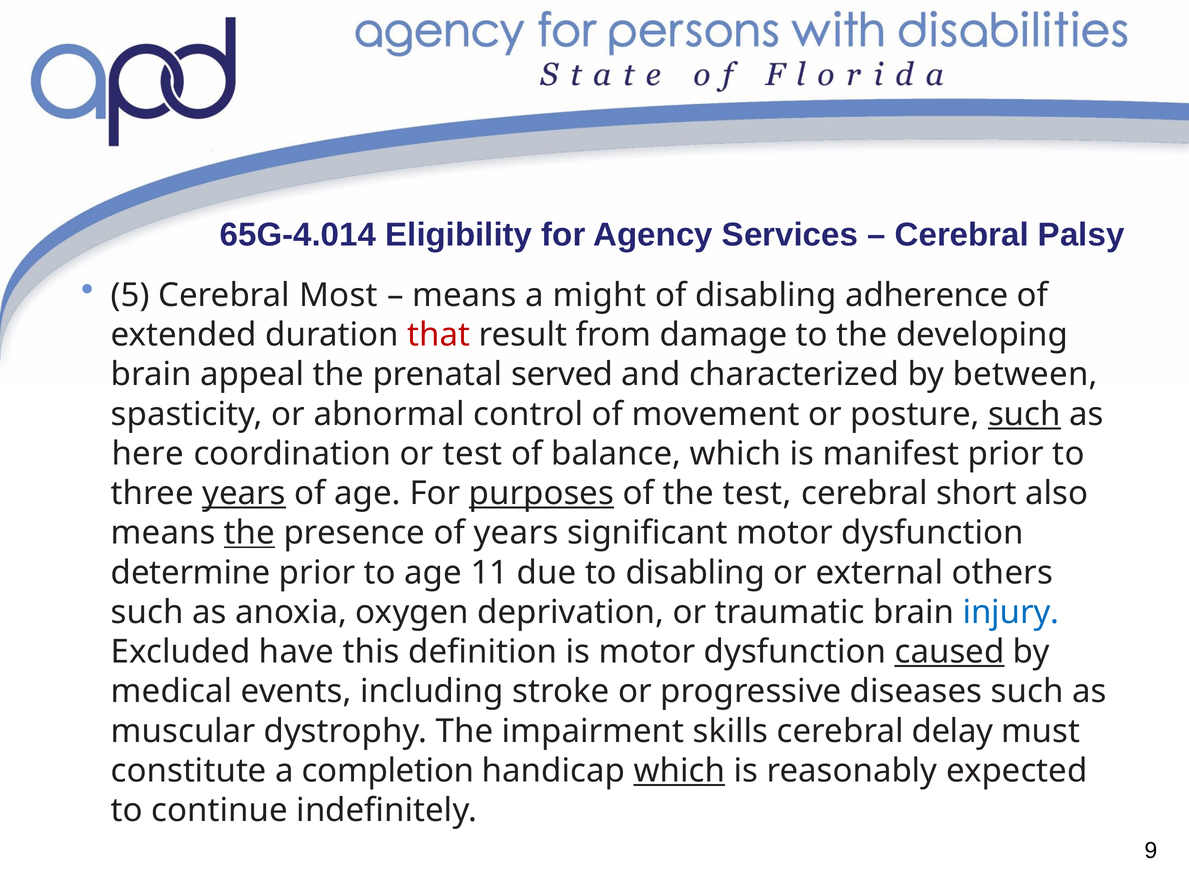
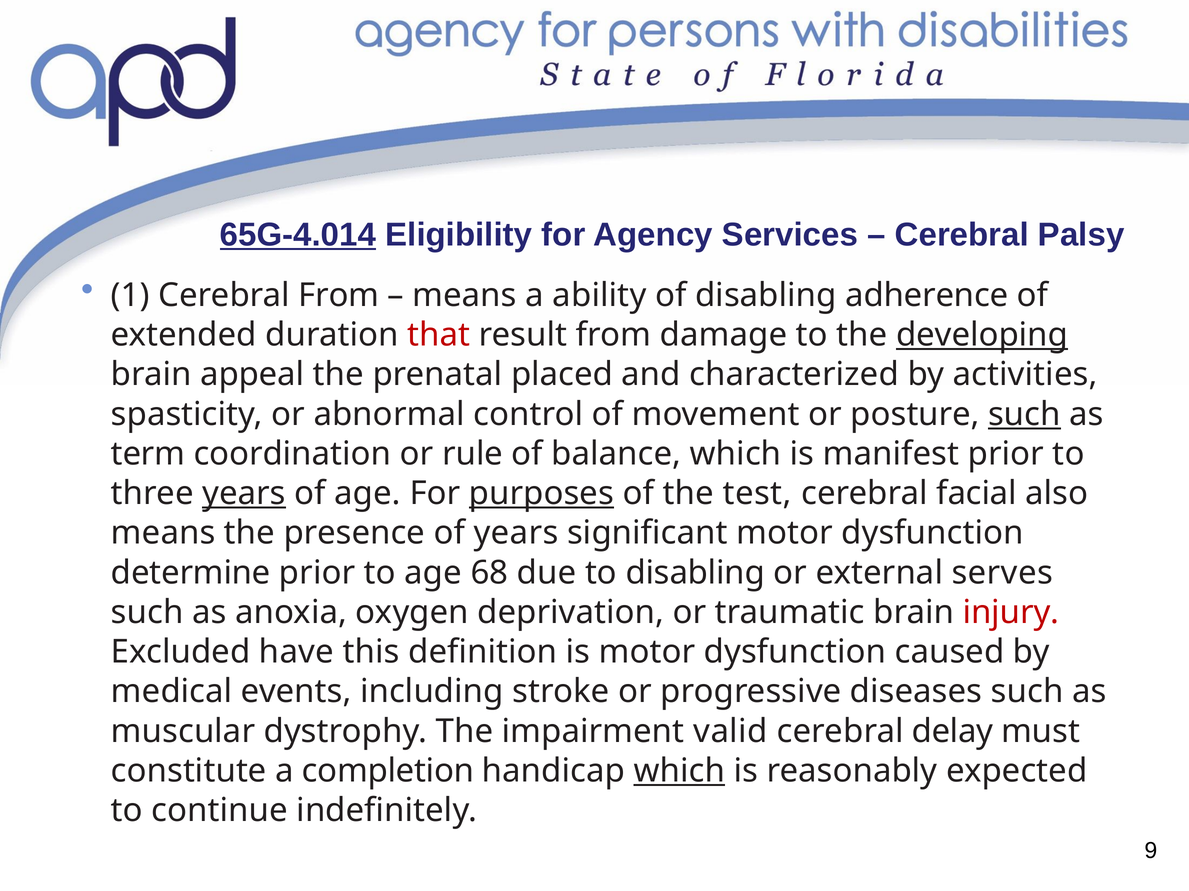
65G-4.014 underline: none -> present (298, 235)
5: 5 -> 1 (130, 296)
Cerebral Most: Most -> From (339, 296)
might: might -> ability (599, 296)
developing underline: none -> present (982, 335)
served: served -> placed (562, 375)
between: between -> activities (1025, 375)
here: here -> term (148, 454)
or test: test -> rule (473, 454)
short: short -> facial (977, 494)
the underline: present -> none (249, 534)
11: 11 -> 68 (489, 573)
others: others -> serves (1002, 573)
injury colour: blue -> red (1011, 613)
caused underline: present -> none (950, 652)
skills: skills -> valid (730, 732)
